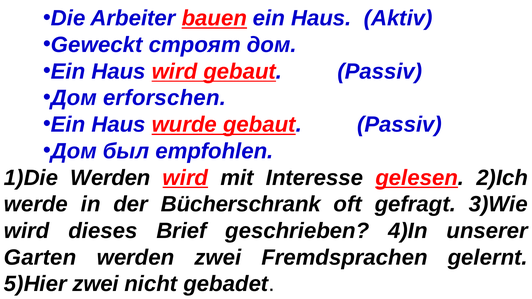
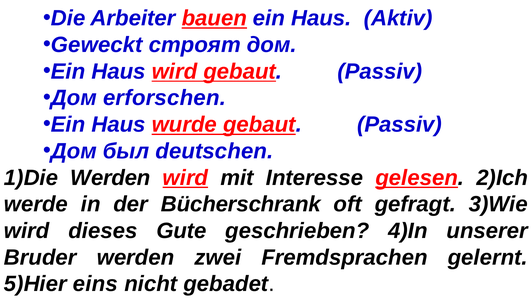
empfohlen: empfohlen -> deutschen (214, 151)
Brief: Brief -> Gute (181, 231)
Garten: Garten -> Bruder (40, 258)
5)Hier zwei: zwei -> eins (95, 284)
